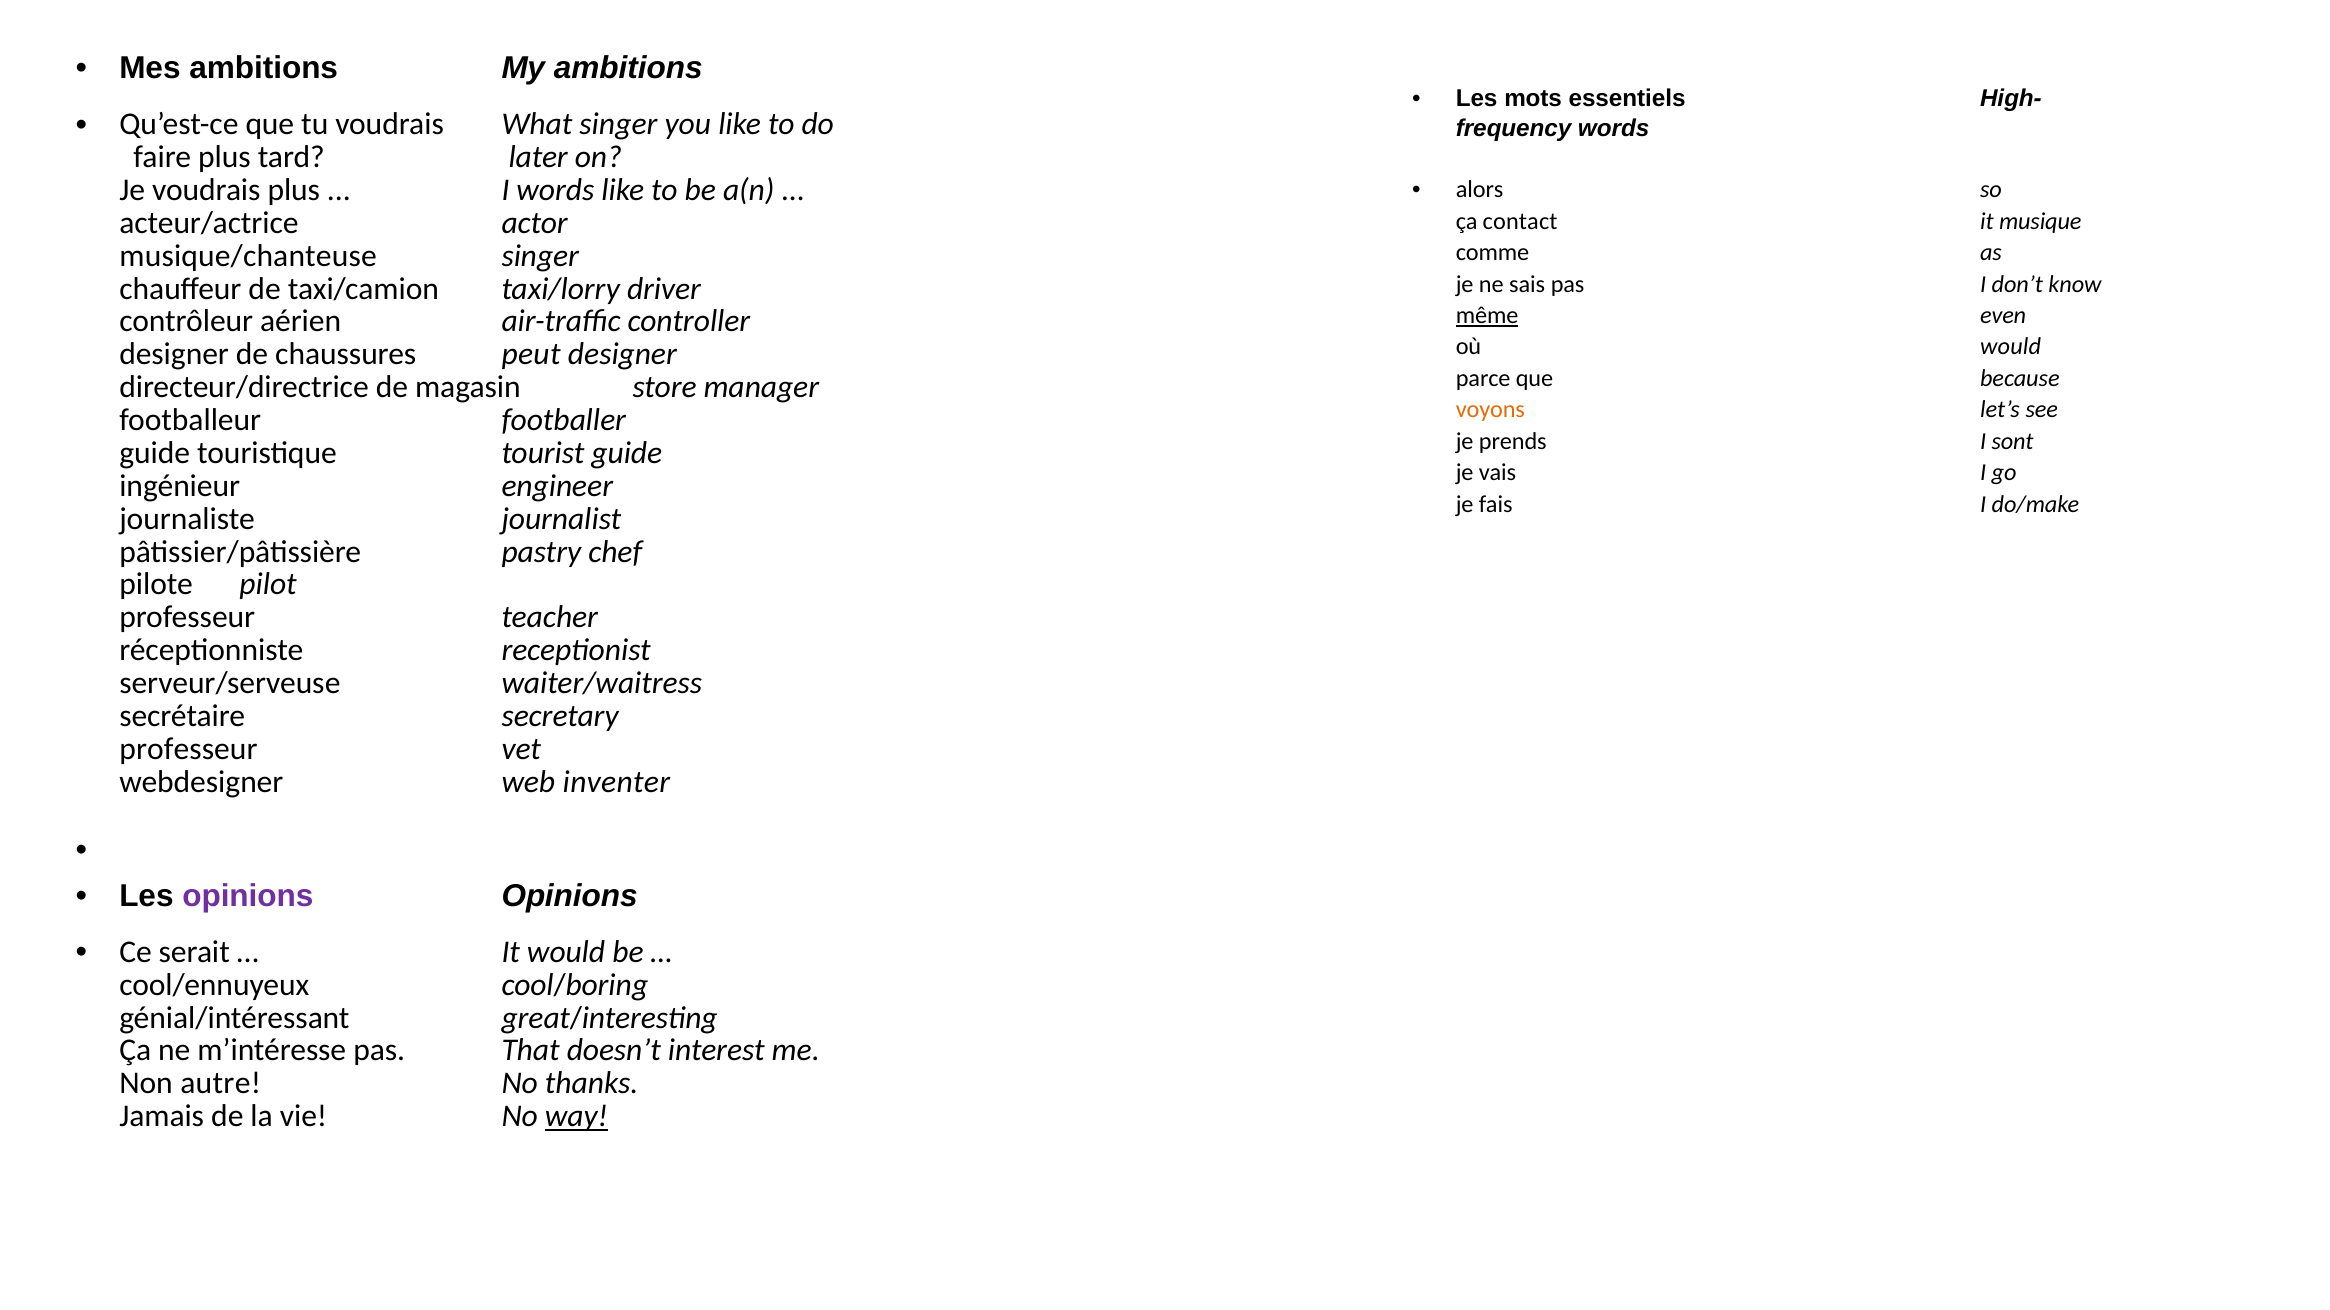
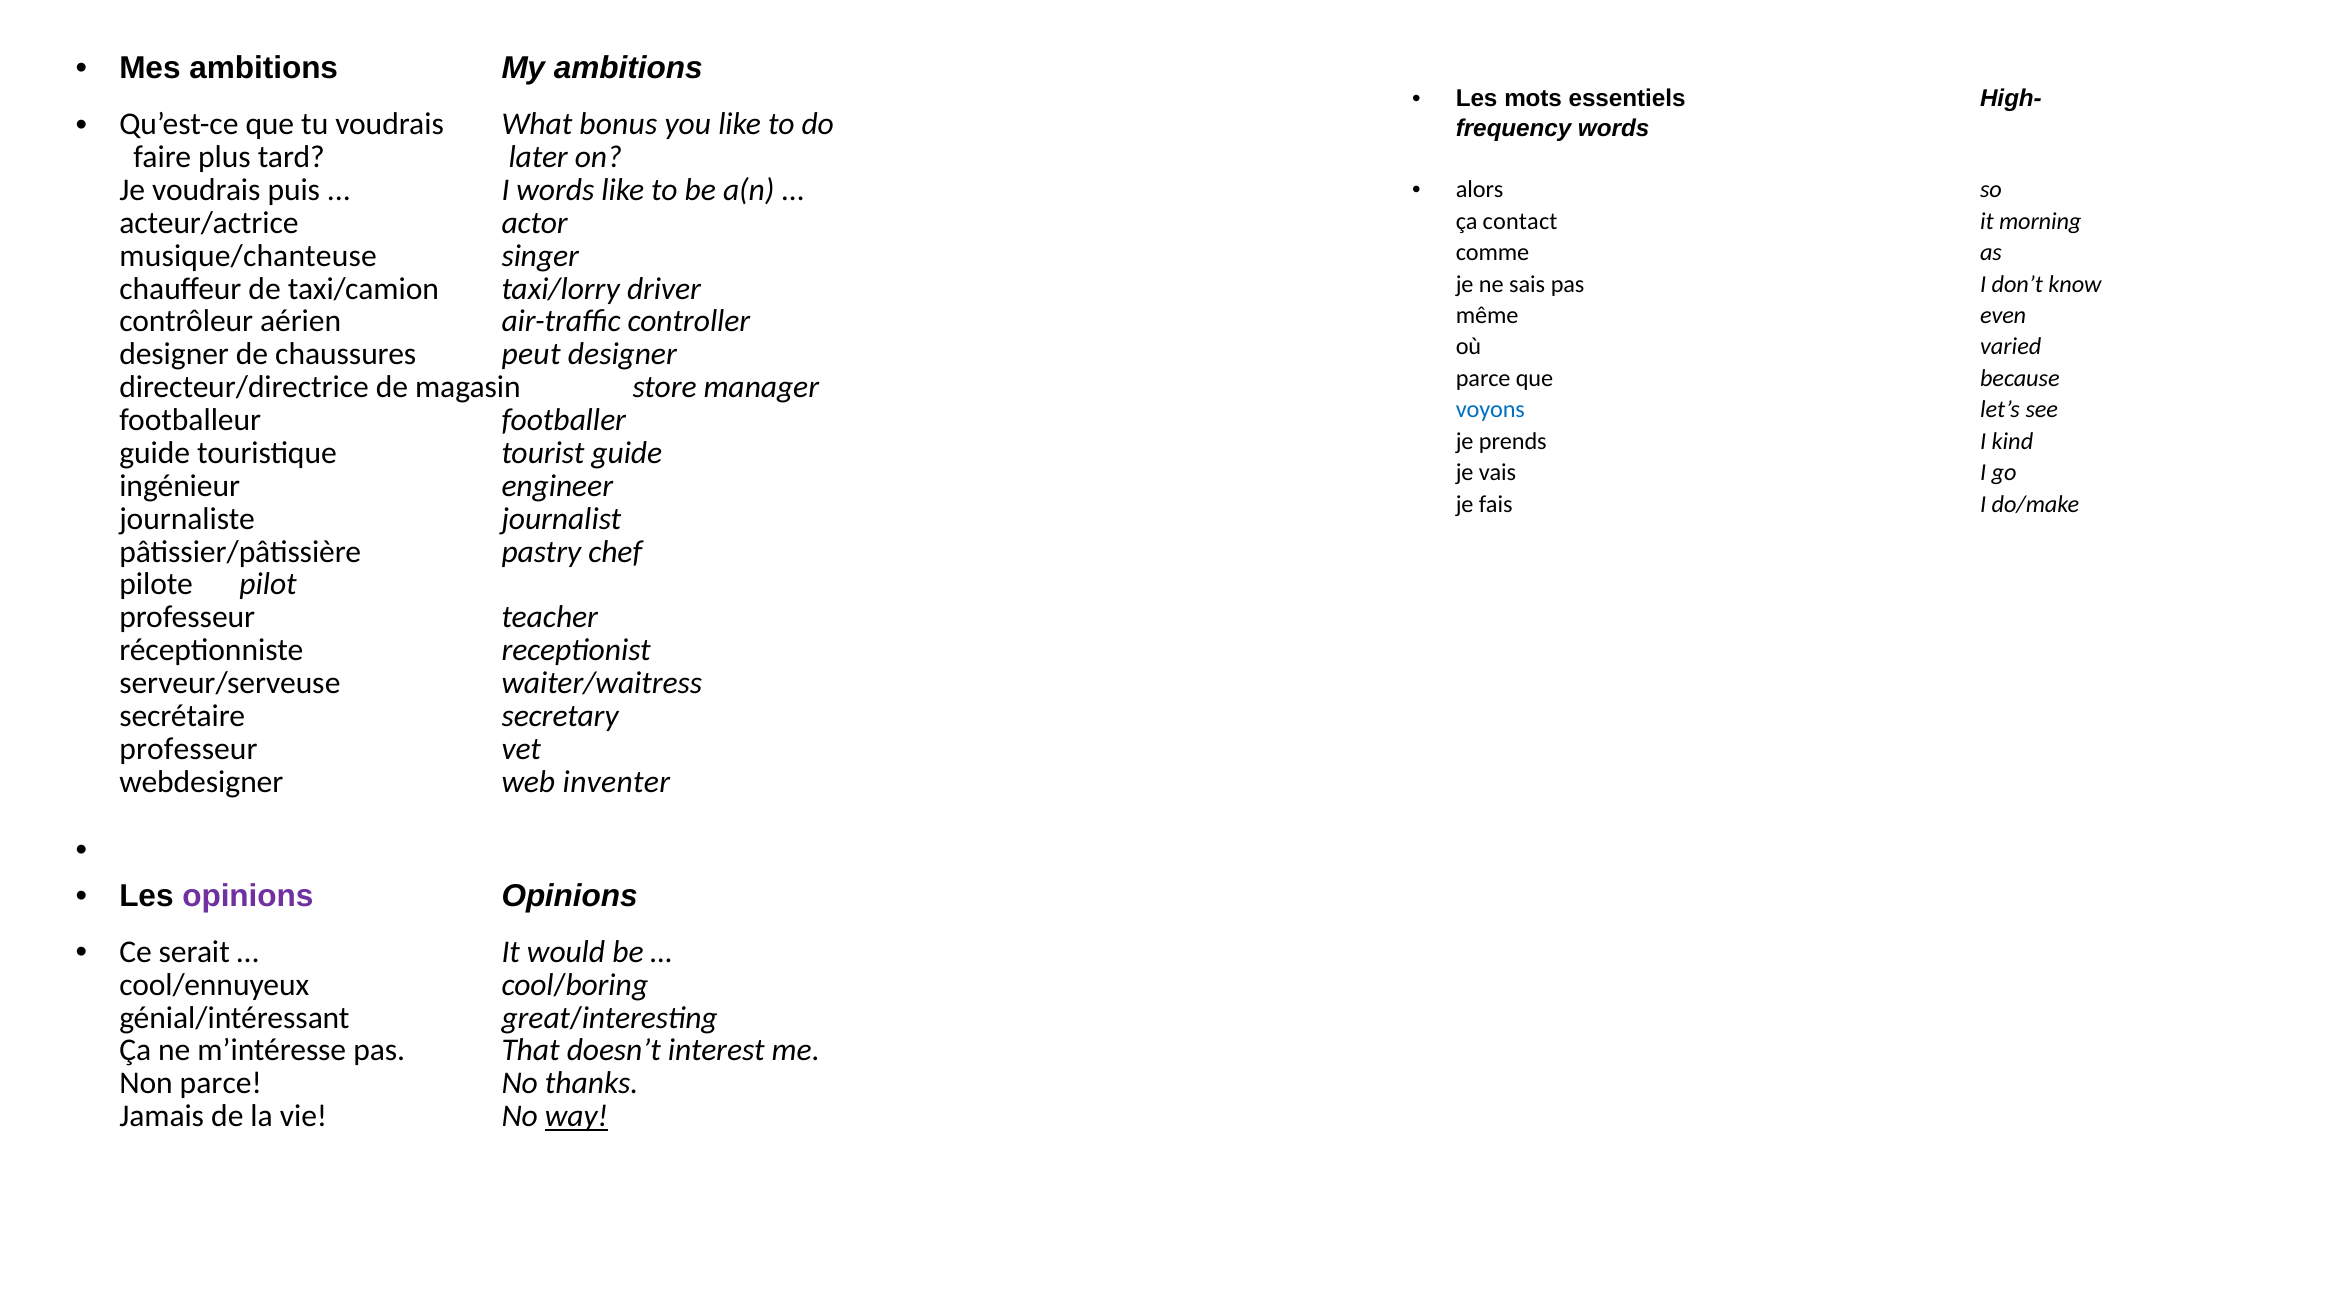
What singer: singer -> bonus (618, 124)
voudrais plus: plus -> puis (294, 190)
musique: musique -> morning (2040, 221)
même underline: present -> none (1487, 316)
où would: would -> varied (2011, 347)
voyons colour: orange -> blue (1490, 410)
sont: sont -> kind (2012, 441)
Non autre: autre -> parce (221, 1084)
